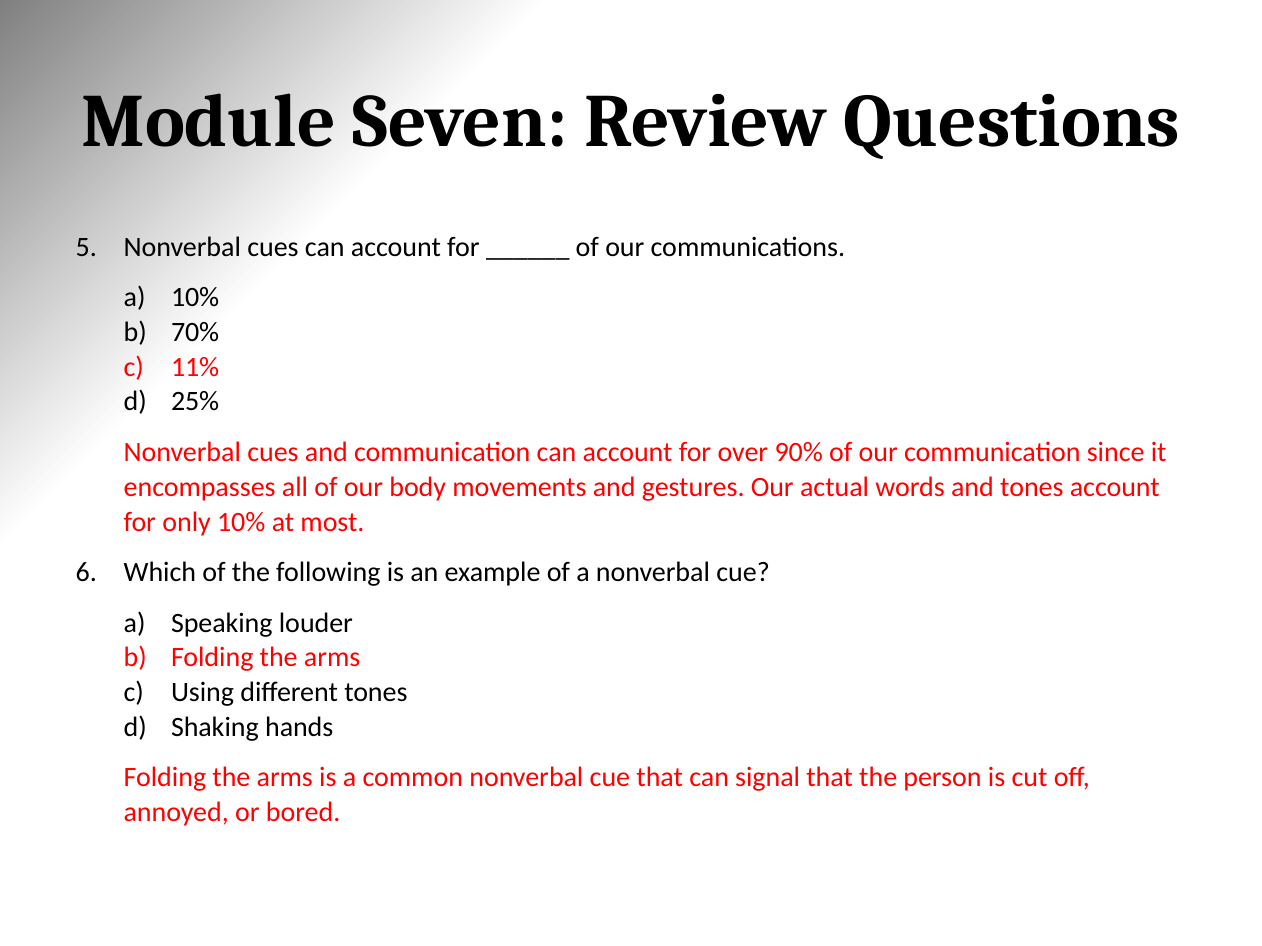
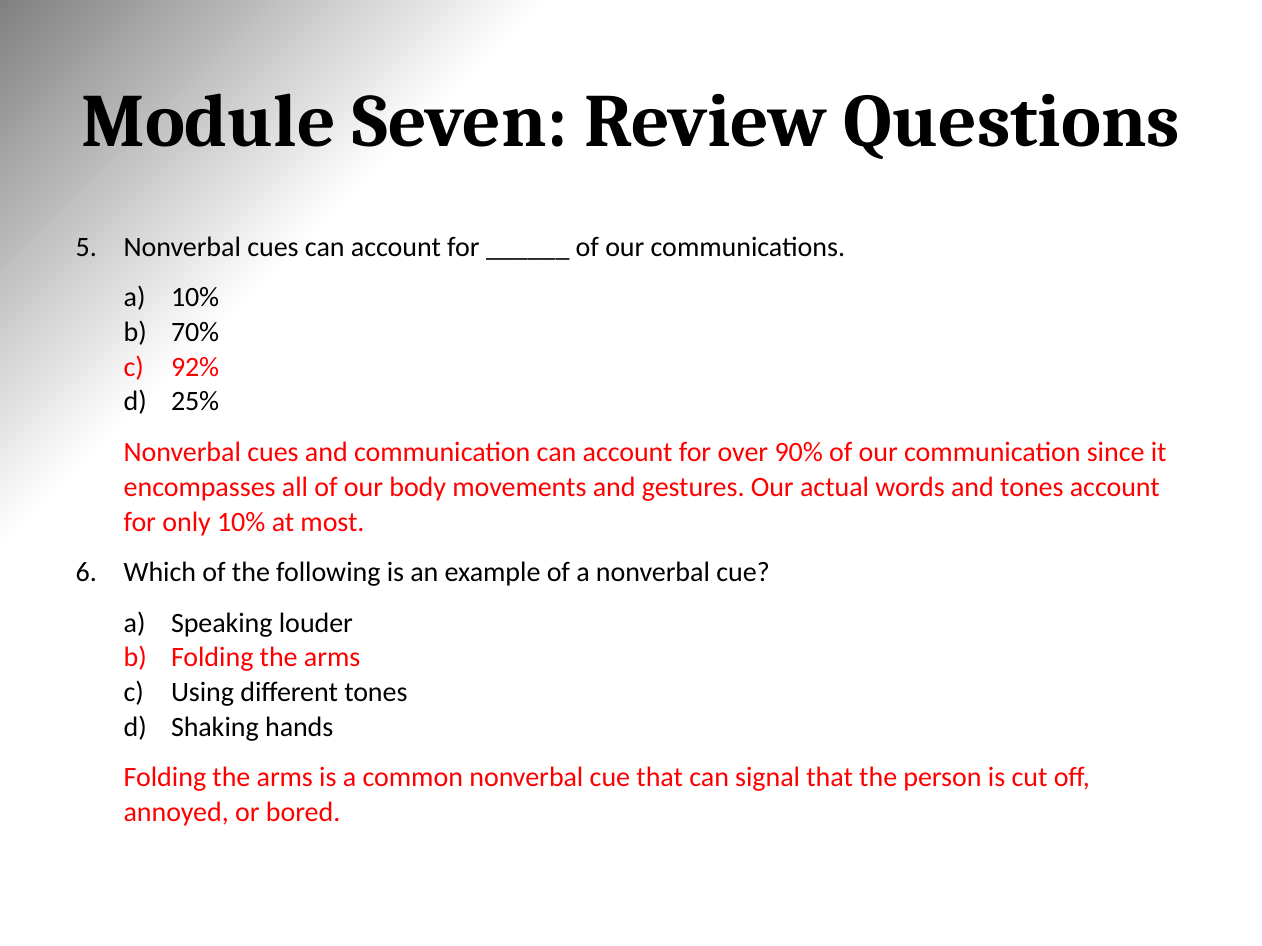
11%: 11% -> 92% (195, 367)
